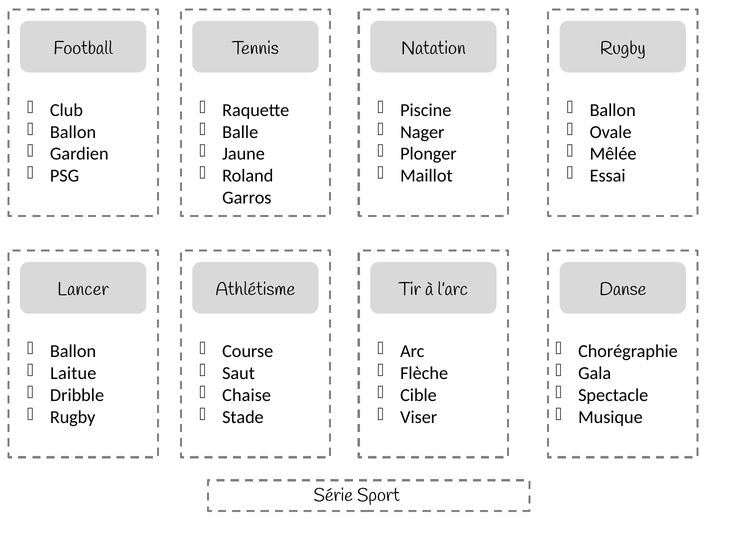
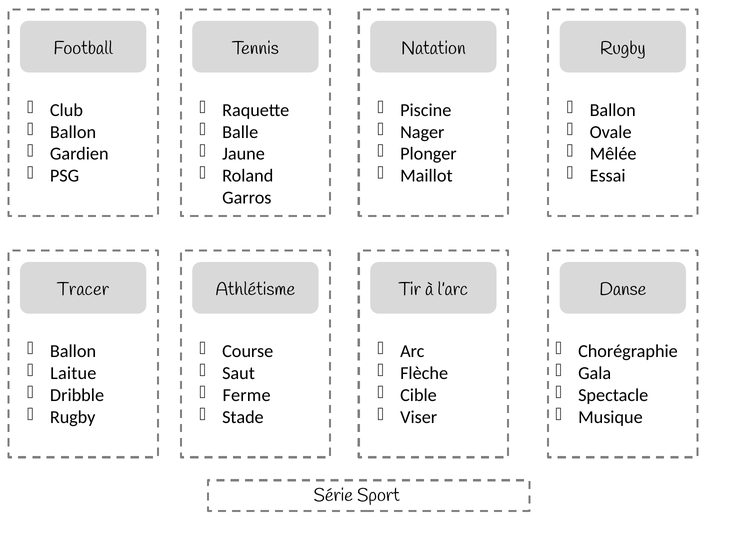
Lancer: Lancer -> Tracer (83, 289)
Chaise: Chaise -> Ferme (247, 395)
